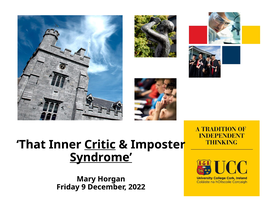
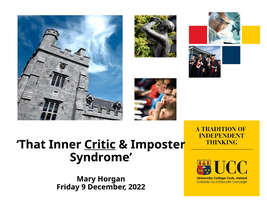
Syndrome underline: present -> none (101, 158)
